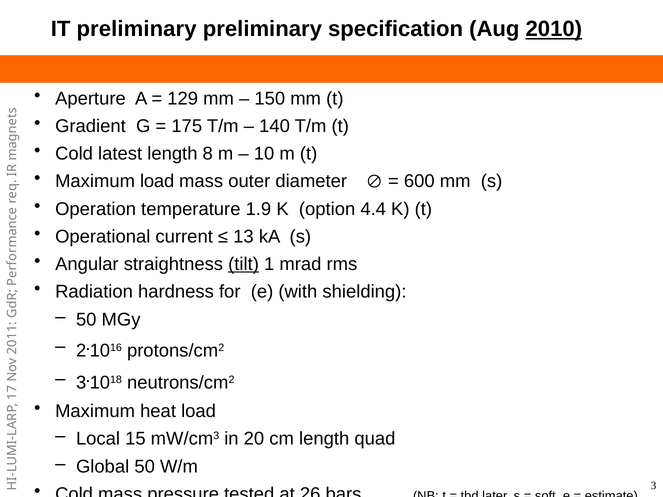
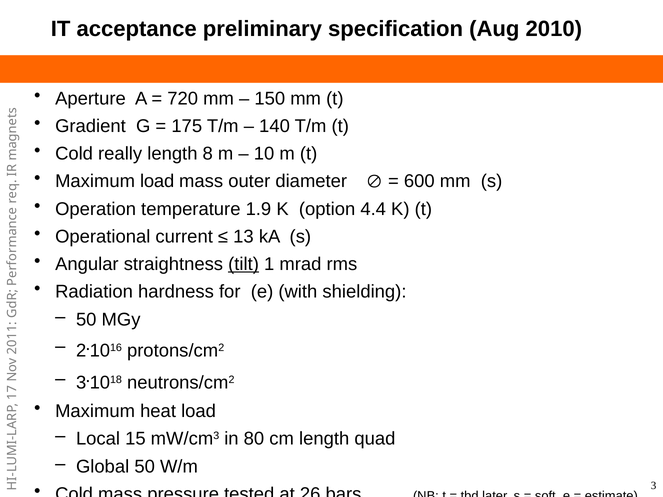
IT preliminary: preliminary -> acceptance (137, 29)
2010 underline: present -> none (554, 29)
129: 129 -> 720 (183, 99)
latest: latest -> really (120, 154)
20: 20 -> 80 (254, 439)
